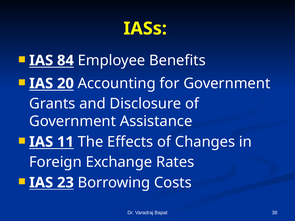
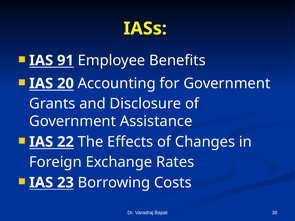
84: 84 -> 91 (65, 61)
11: 11 -> 22 (65, 142)
